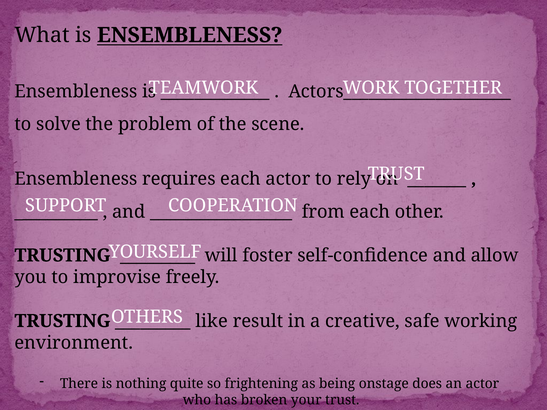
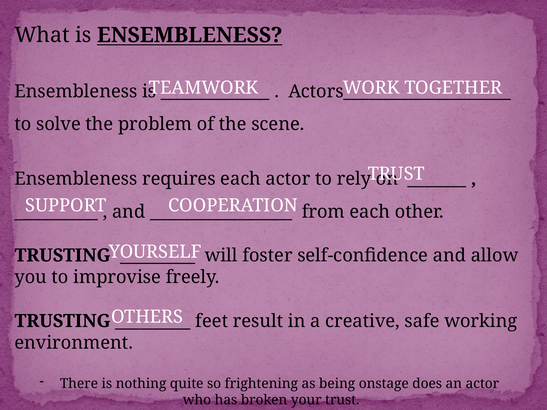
like: like -> feet (212, 321)
